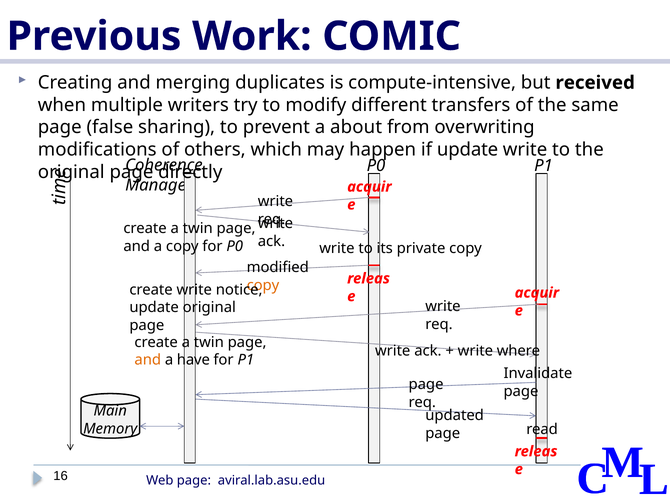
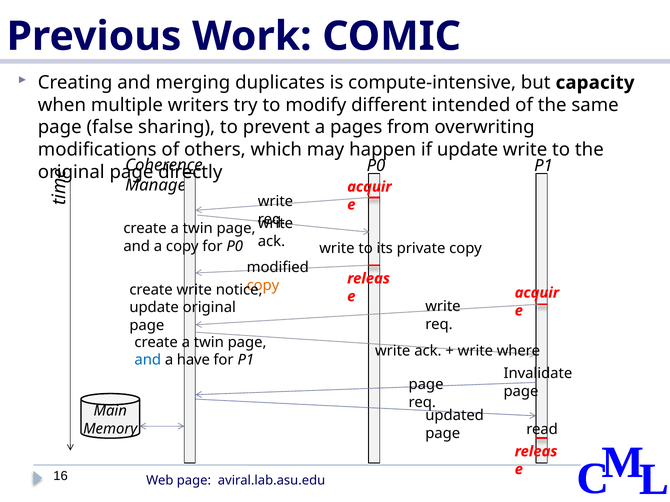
received: received -> capacity (595, 83)
transfers: transfers -> intended (471, 105)
about: about -> pages (356, 127)
and colour: orange -> blue (148, 360)
